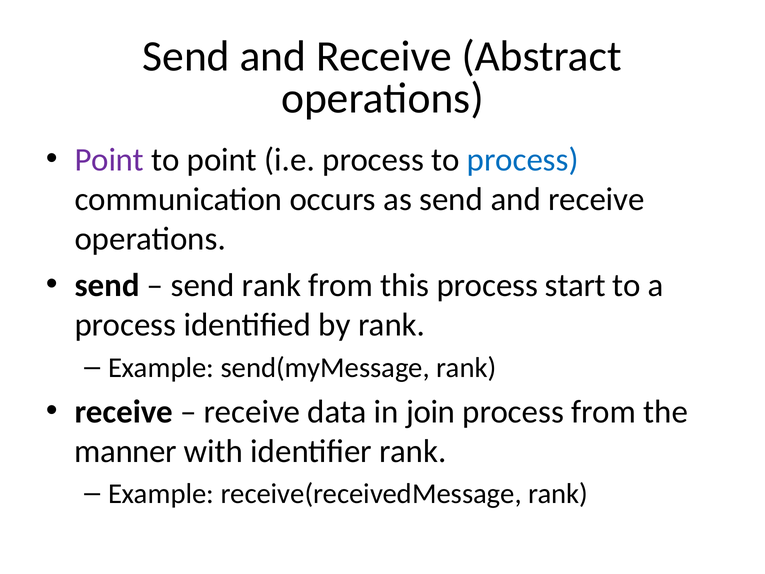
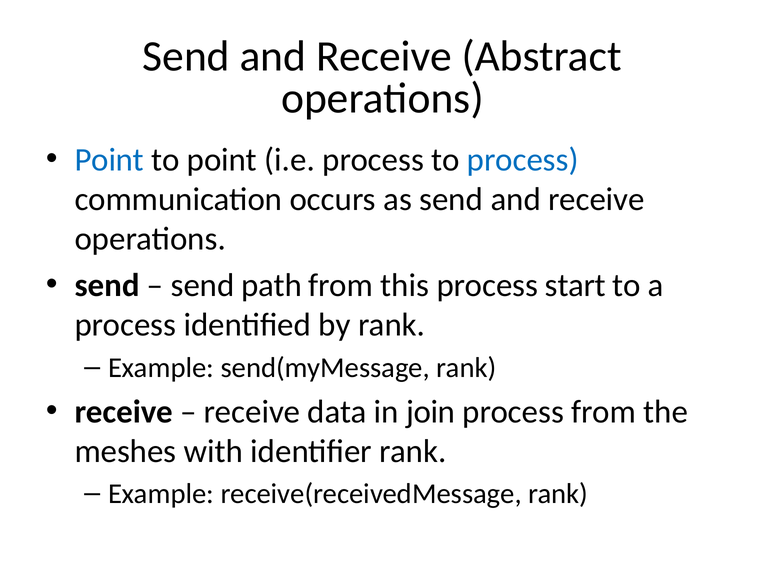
Point colour: purple -> blue (109, 160)
send rank: rank -> path (272, 285)
manner: manner -> meshes (125, 451)
